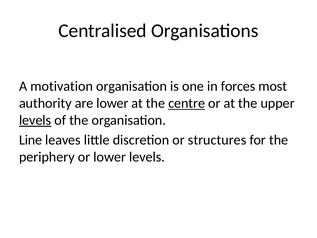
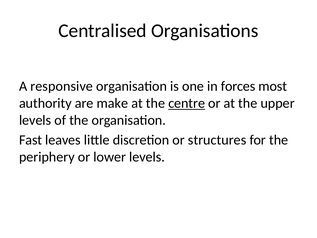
motivation: motivation -> responsive (62, 86)
are lower: lower -> make (112, 103)
levels underline: present -> none (35, 120)
Line: Line -> Fast (31, 140)
